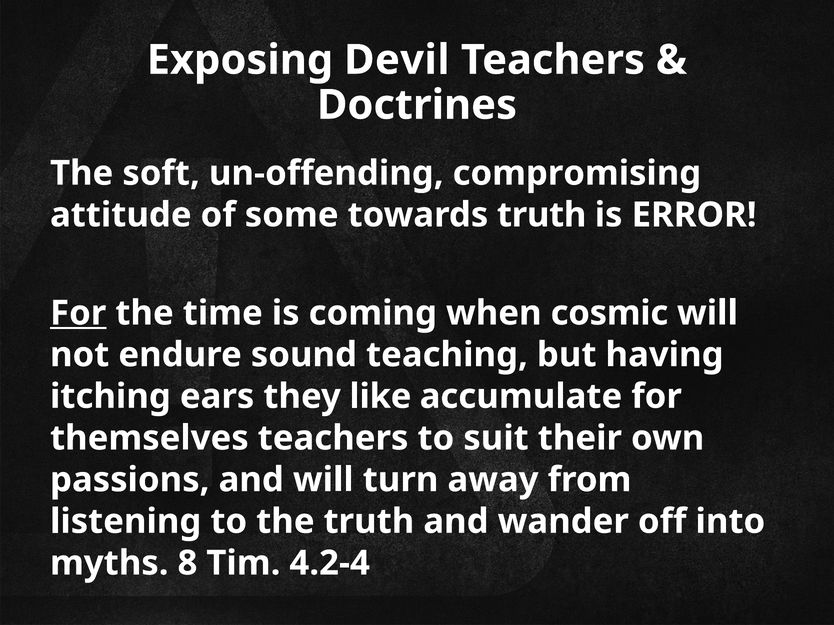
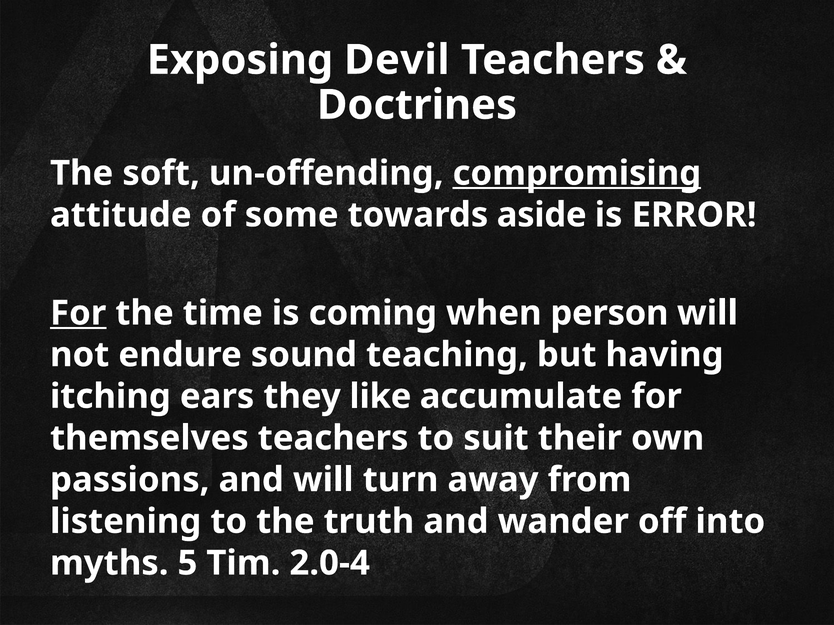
compromising underline: none -> present (577, 173)
towards truth: truth -> aside (542, 215)
cosmic: cosmic -> person (609, 313)
8: 8 -> 5 (187, 564)
4.2-4: 4.2-4 -> 2.0-4 (330, 564)
